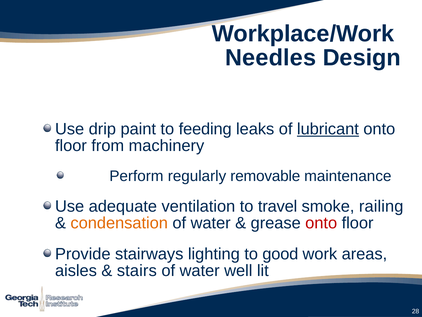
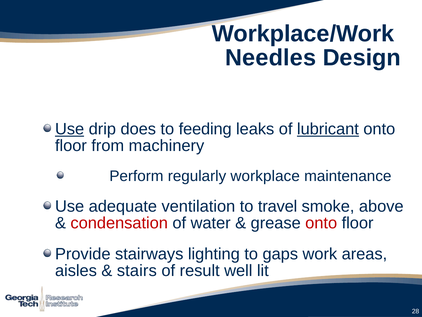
Use underline: none -> present (70, 129)
paint: paint -> does (138, 129)
removable: removable -> workplace (265, 176)
railing: railing -> above (381, 206)
condensation colour: orange -> red (119, 223)
good: good -> gaps (280, 254)
water: water -> result (200, 270)
